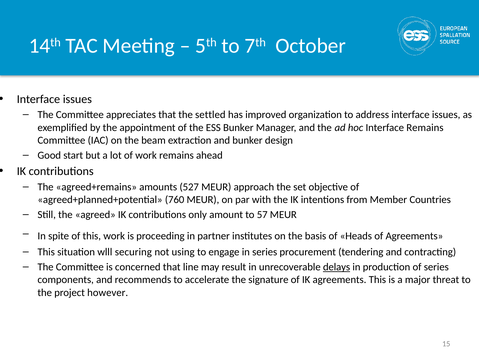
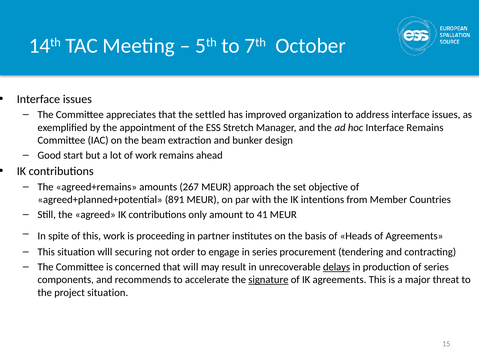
ESS Bunker: Bunker -> Stretch (238, 127)
527: 527 -> 267 (189, 187)
760: 760 -> 891 (175, 199)
57: 57 -> 41 (262, 214)
using: using -> order (183, 251)
line: line -> will (191, 266)
signature underline: none -> present (268, 279)
project however: however -> situation (108, 292)
